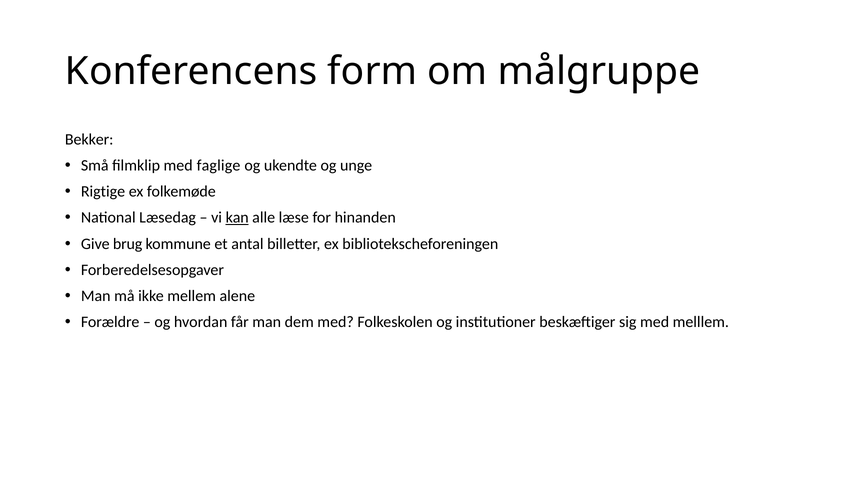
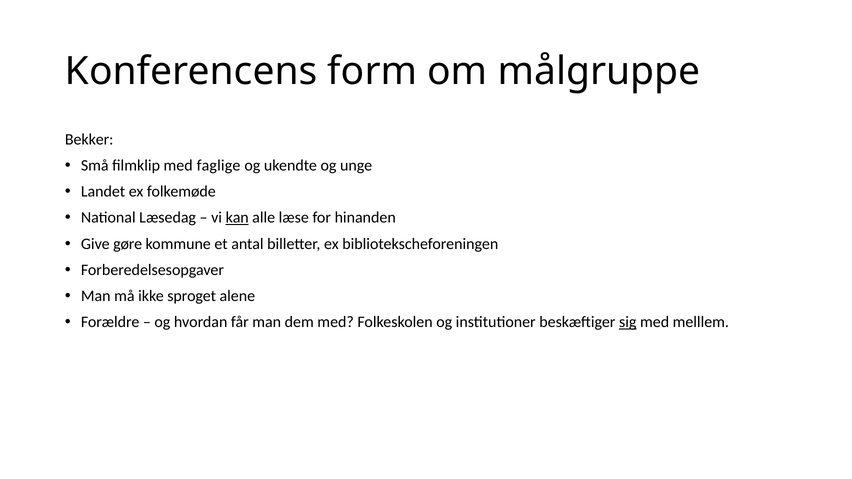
Rigtige: Rigtige -> Landet (103, 192)
brug: brug -> gøre (128, 244)
mellem: mellem -> sproget (192, 296)
sig underline: none -> present (628, 322)
